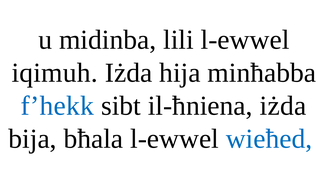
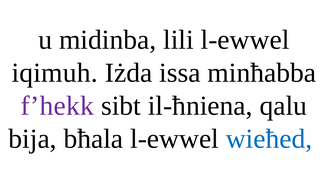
hija: hija -> issa (180, 73)
f’hekk colour: blue -> purple (57, 106)
il-ħniena iżda: iżda -> qalu (283, 106)
